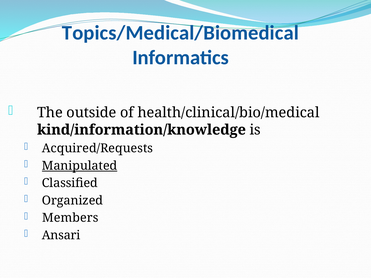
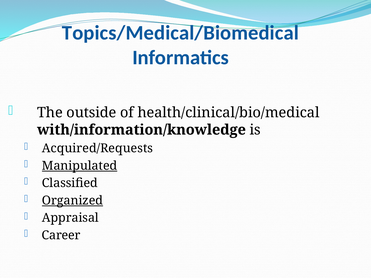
kind/information/knowledge: kind/information/knowledge -> with/information/knowledge (141, 130)
Organized underline: none -> present (72, 201)
Members: Members -> Appraisal (70, 218)
Ansari: Ansari -> Career (61, 235)
